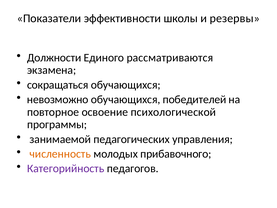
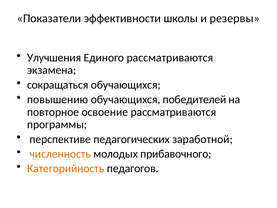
Должности: Должности -> Улучшения (54, 58)
невозможно: невозможно -> повышению (58, 99)
освоение психологической: психологической -> рассматриваются (173, 112)
занимаемой: занимаемой -> перспективе (60, 139)
управления: управления -> заработной (203, 139)
Категорийность colour: purple -> orange (66, 168)
